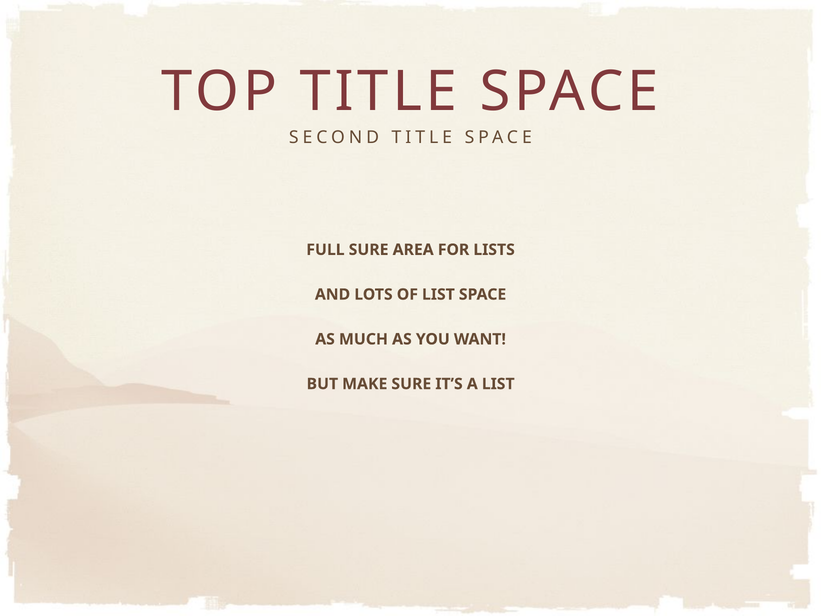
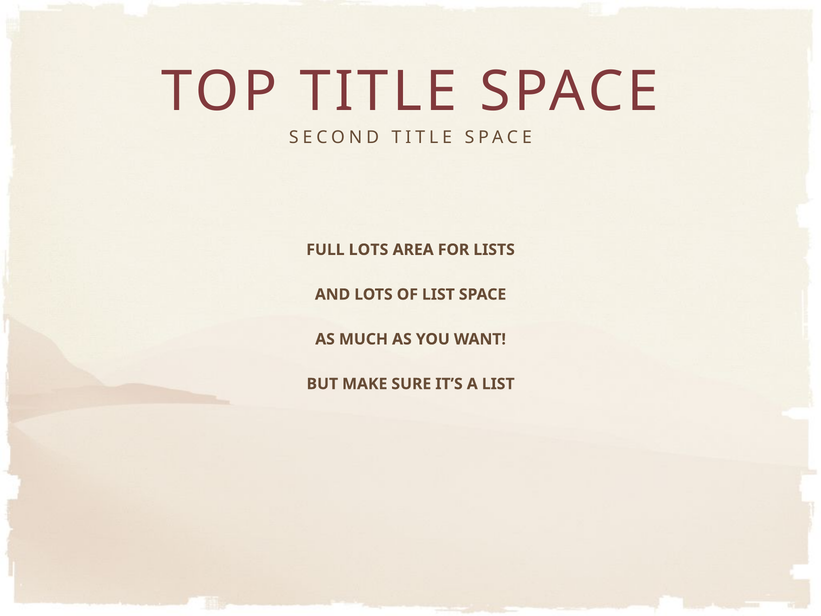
FULL SURE: SURE -> LOTS (369, 250)
